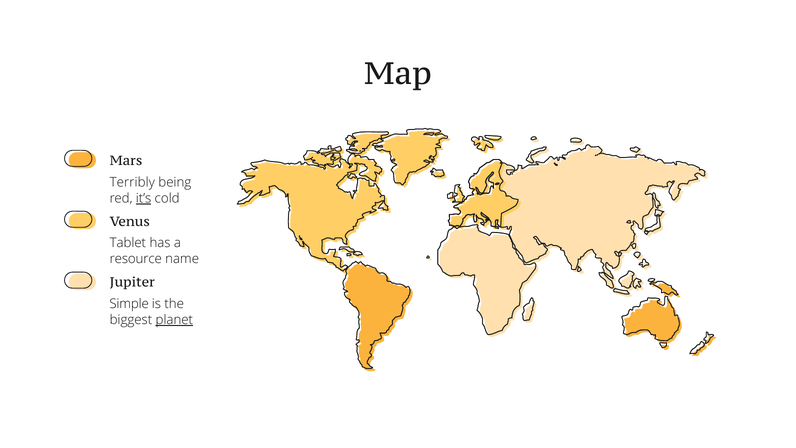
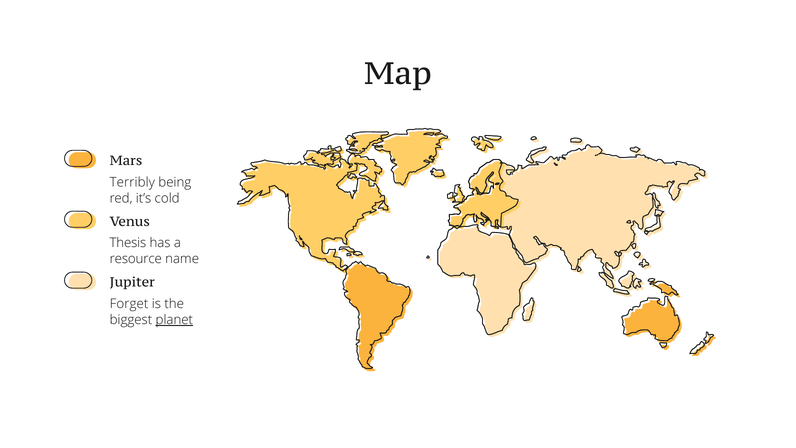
it’s underline: present -> none (144, 198)
Tablet: Tablet -> Thesis (128, 243)
Simple: Simple -> Forget (129, 304)
